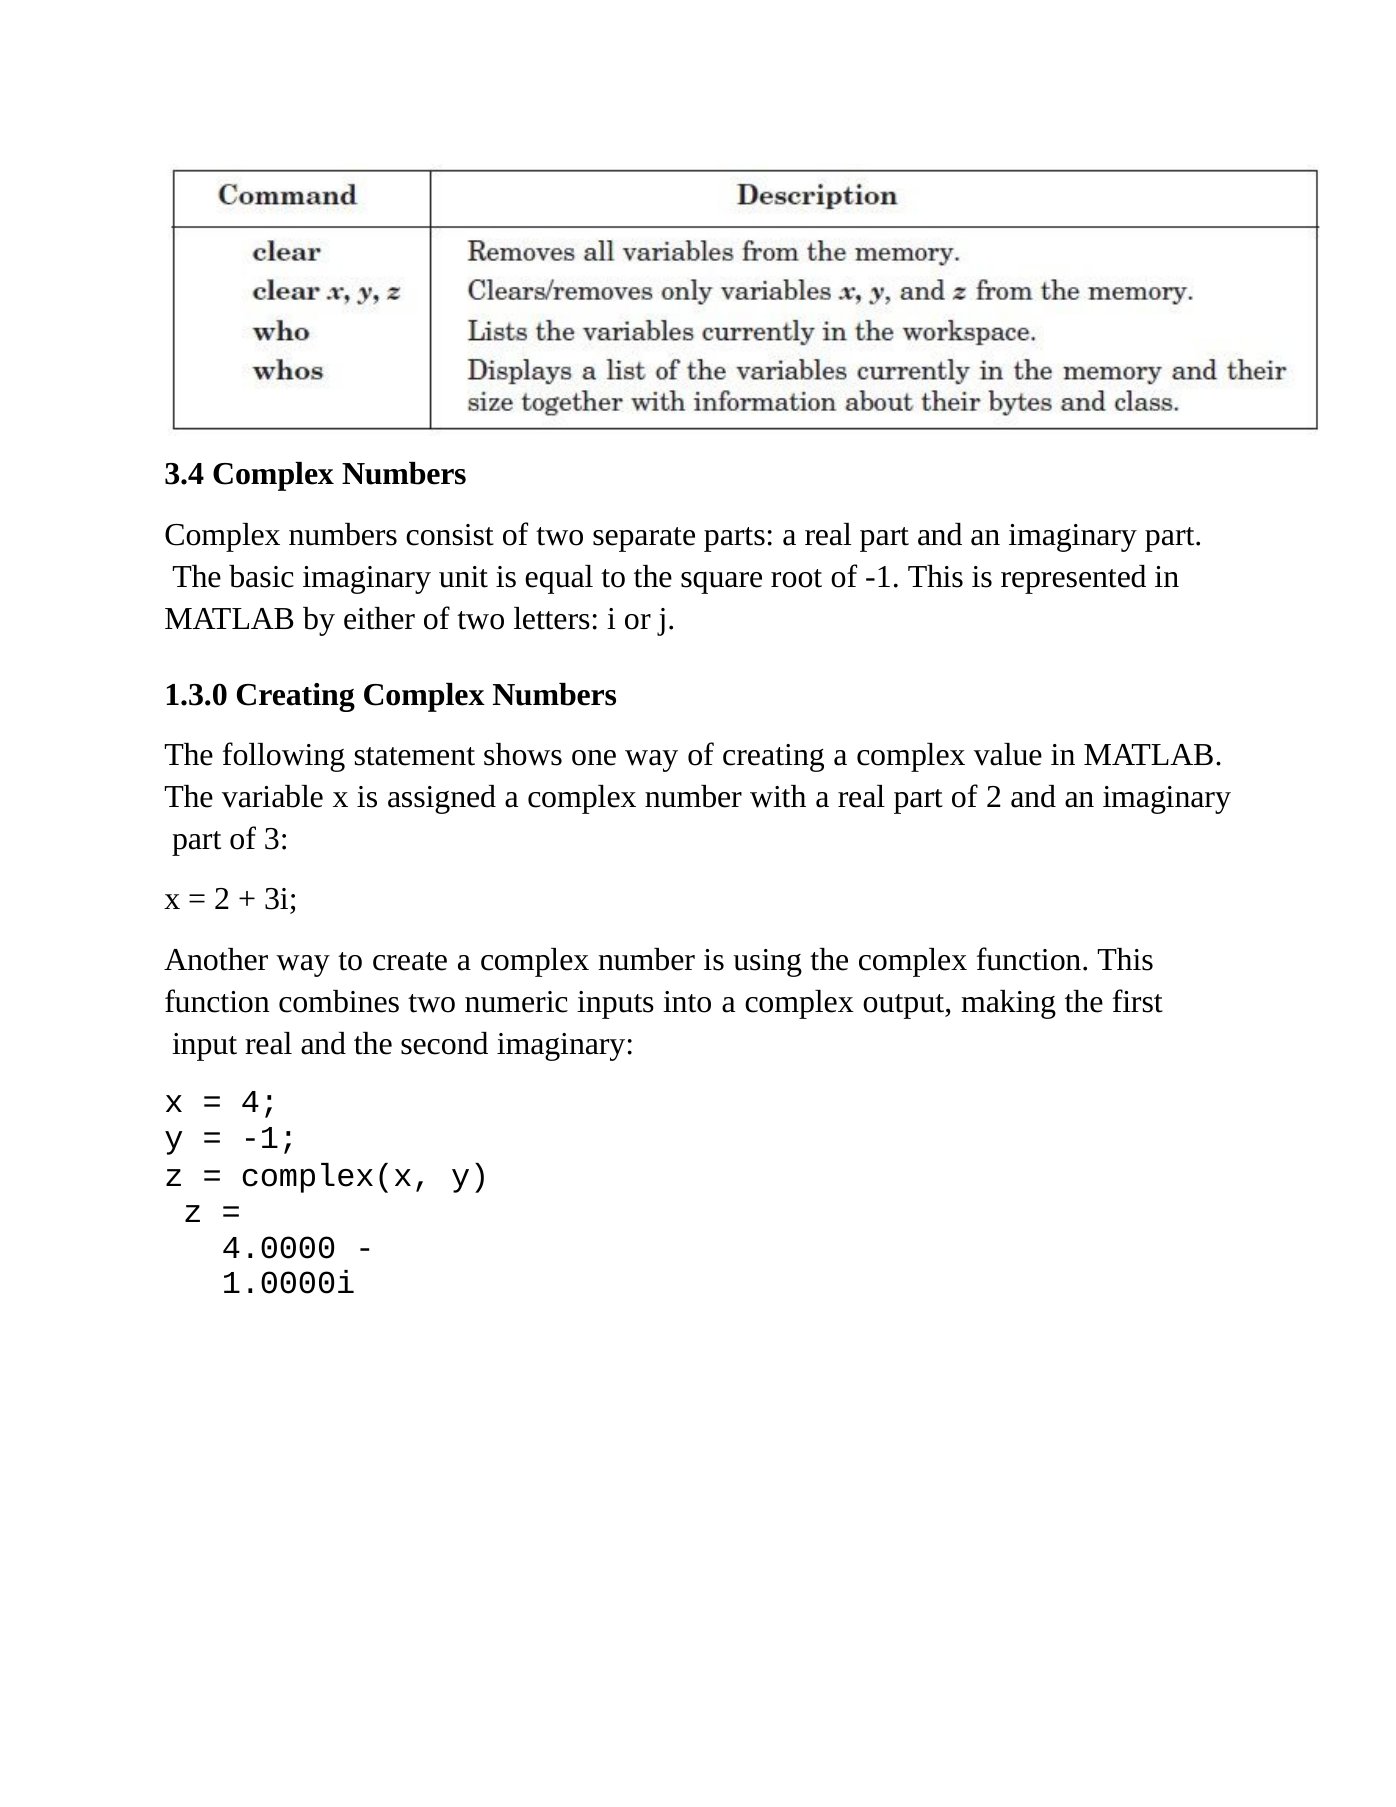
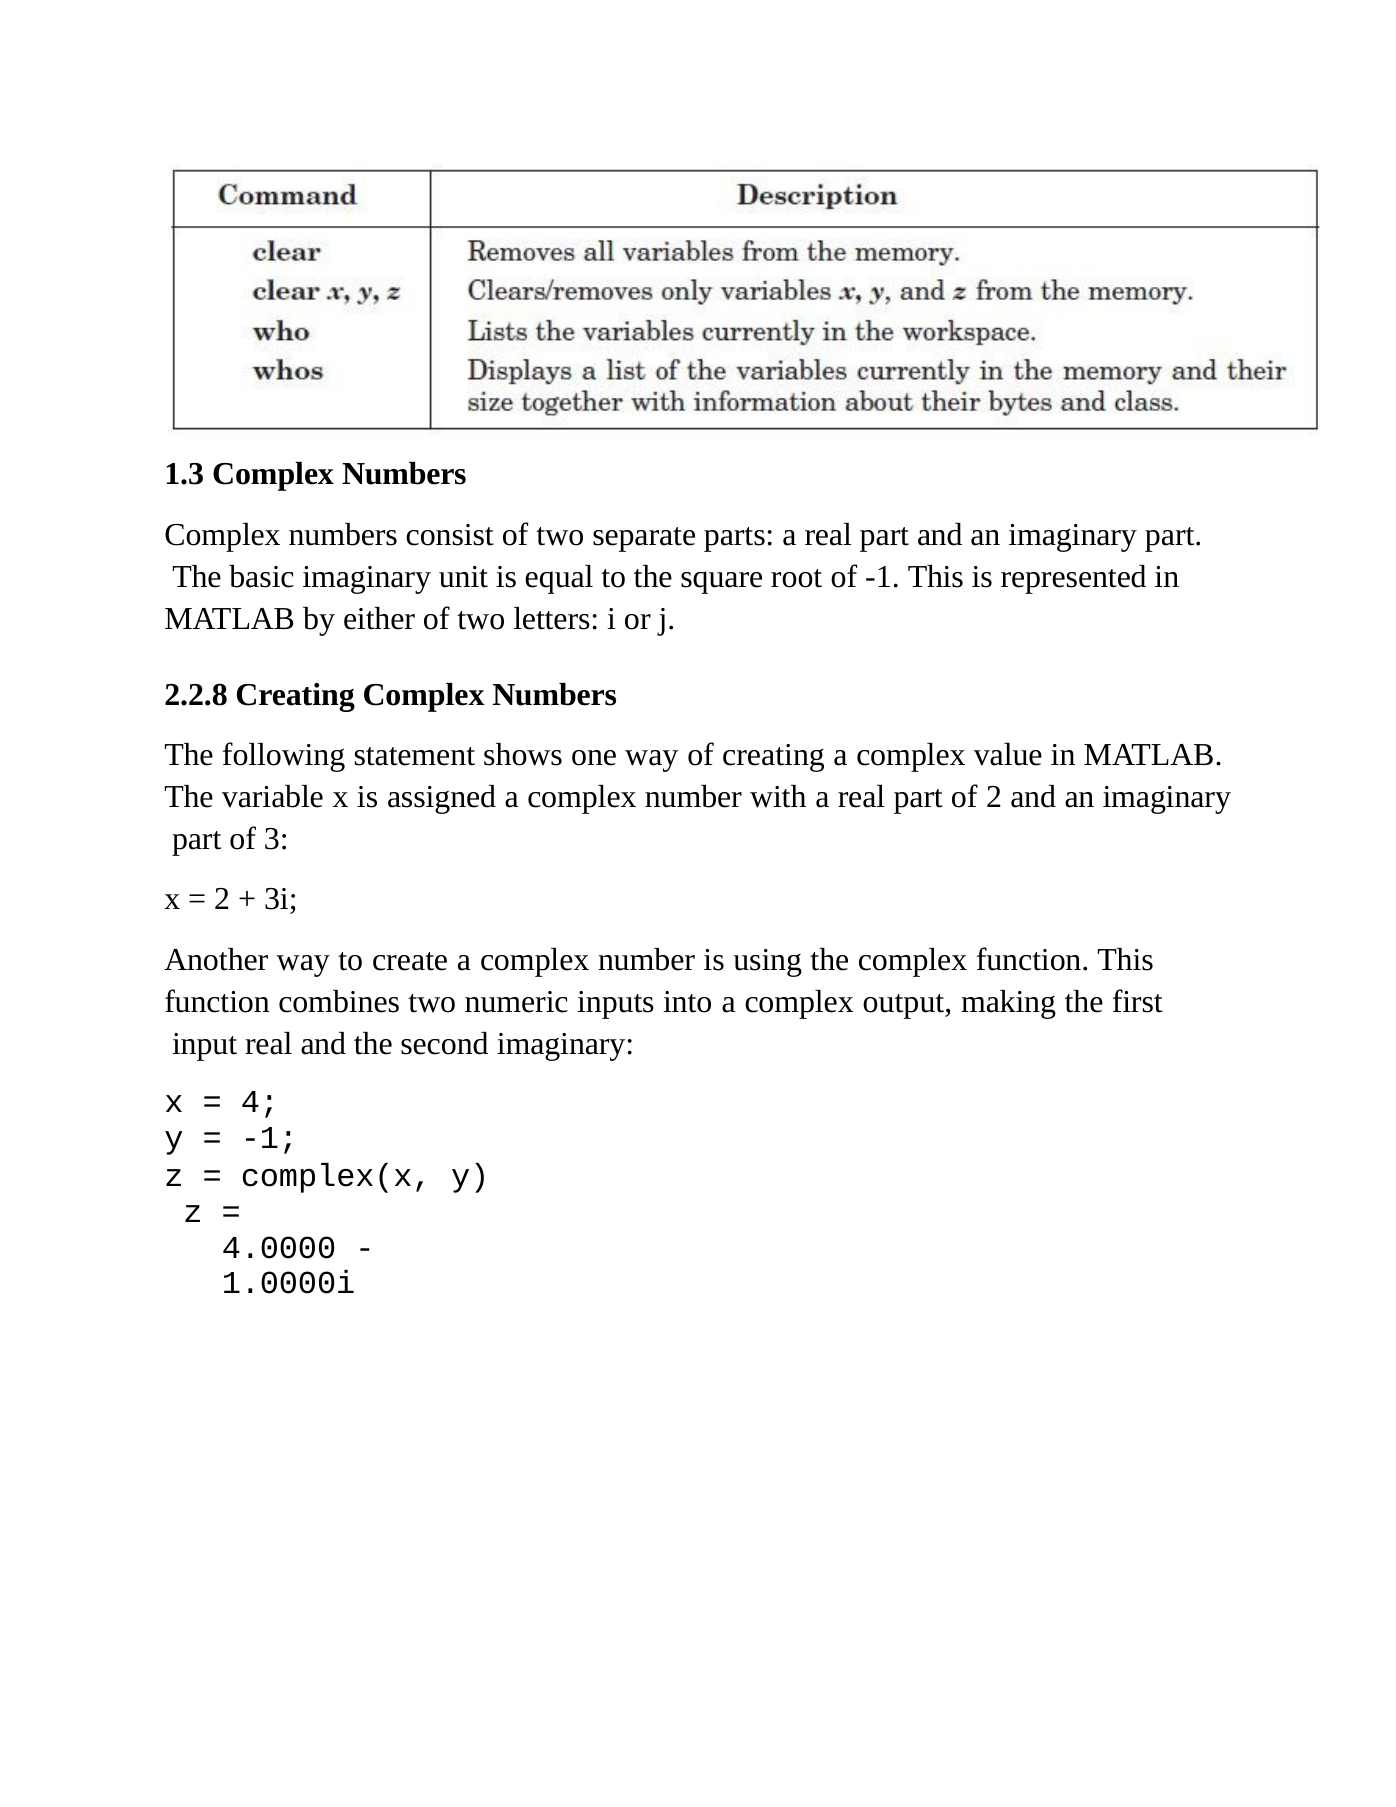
3.4: 3.4 -> 1.3 (184, 474)
1.3.0: 1.3.0 -> 2.2.8 (196, 695)
